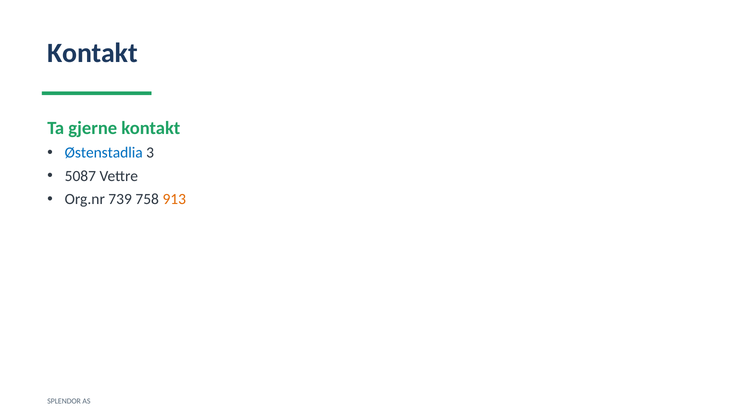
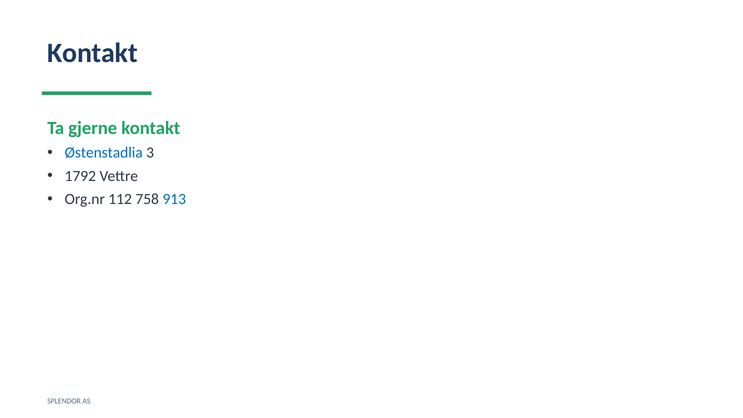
5087: 5087 -> 1792 (80, 176)
739: 739 -> 112 (120, 199)
913 colour: orange -> blue (174, 199)
